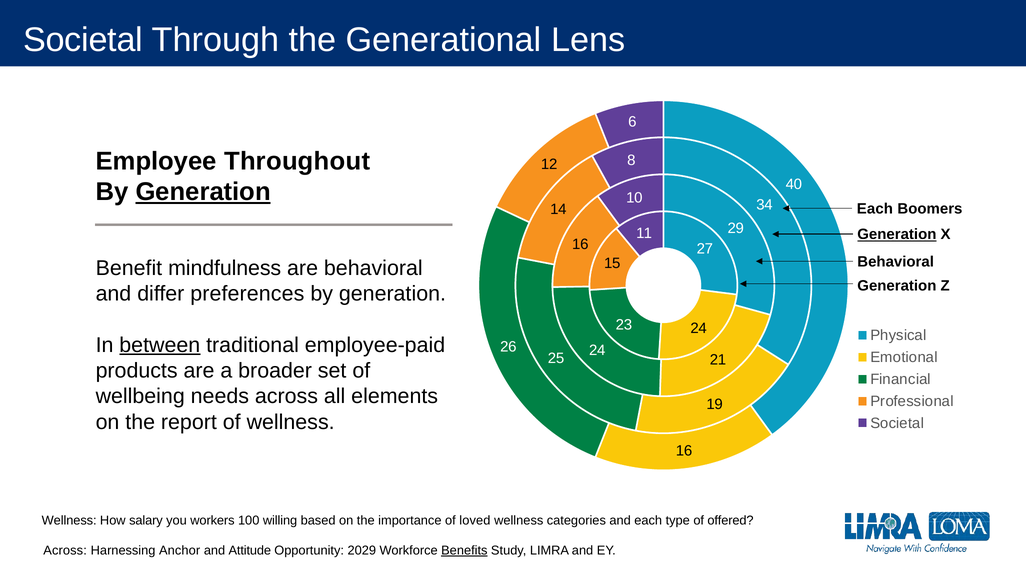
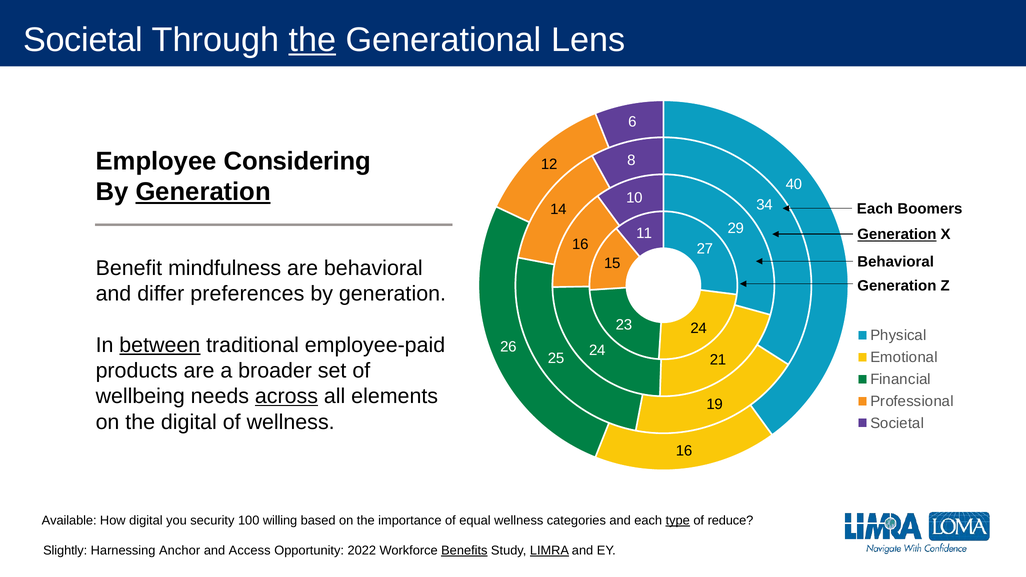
the underline: none -> present (312, 40)
Throughout: Throughout -> Considering (297, 161)
across underline: none -> present (286, 396)
the report: report -> digital (189, 422)
Wellness: Wellness -> Available (69, 521)
How salary: salary -> digital (146, 521)
workers: workers -> security (212, 521)
loved: loved -> equal (475, 521)
type underline: none -> present (678, 521)
offered: offered -> reduce (730, 521)
Across: Across -> Slightly (65, 551)
Attitude: Attitude -> Access (250, 551)
2029: 2029 -> 2022 (362, 551)
LIMRA underline: none -> present (549, 551)
